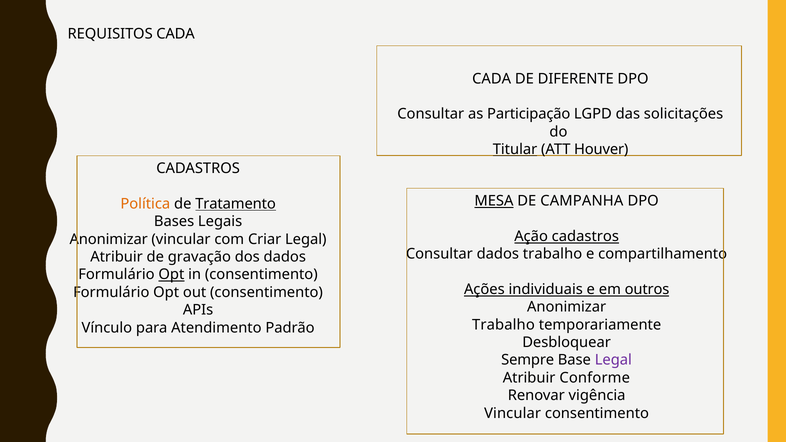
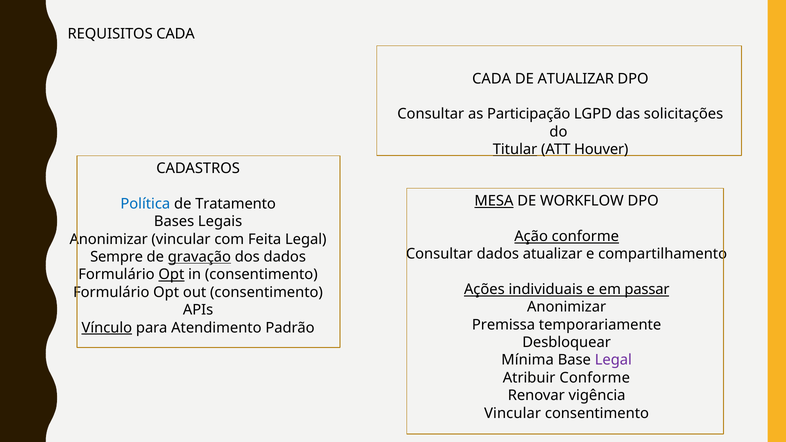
DE DIFERENTE: DIFERENTE -> ATUALIZAR (576, 79)
CAMPANHA: CAMPANHA -> WORKFLOW (582, 201)
Política colour: orange -> blue (145, 204)
Tratamento underline: present -> none (236, 204)
Ação cadastros: cadastros -> conforme (585, 236)
Criar: Criar -> Feita (265, 239)
dados trabalho: trabalho -> atualizar (553, 254)
Atribuir: Atribuir -> Sempre (117, 257)
gravação underline: none -> present (199, 257)
outros: outros -> passar (647, 289)
Trabalho: Trabalho -> Premissa (504, 325)
Vínculo underline: none -> present (107, 328)
Sempre: Sempre -> Mínima (528, 360)
